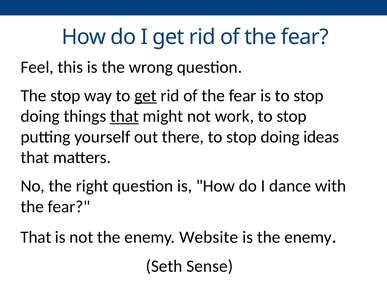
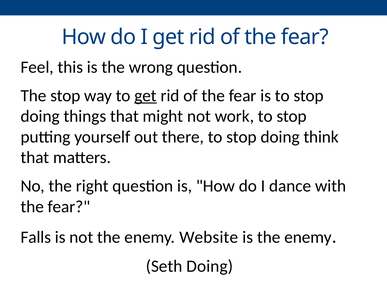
that underline: present -> none (124, 116)
ideas: ideas -> think (321, 137)
That: That -> Falls (36, 237)
Seth Sense: Sense -> Doing (210, 266)
